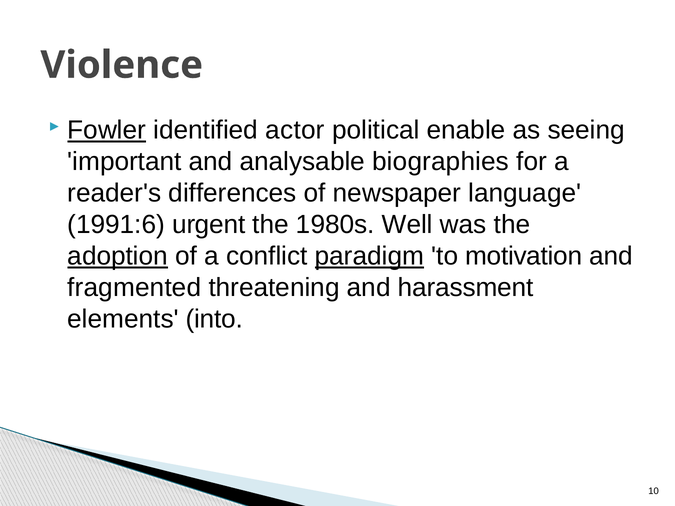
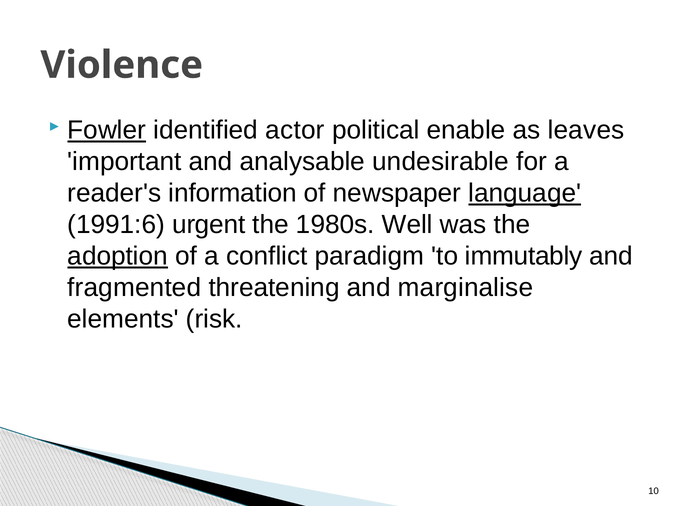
seeing: seeing -> leaves (586, 130)
biographies: biographies -> undesirable (441, 162)
differences: differences -> information (233, 193)
language underline: none -> present (525, 193)
paradigm underline: present -> none (369, 256)
motivation: motivation -> immutably (524, 256)
harassment: harassment -> marginalise (466, 288)
into: into -> risk (214, 319)
